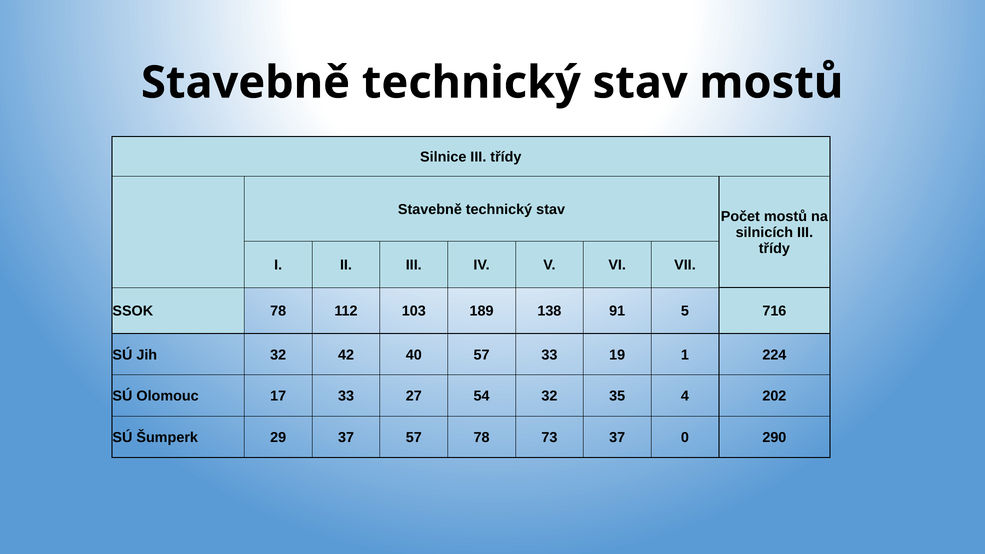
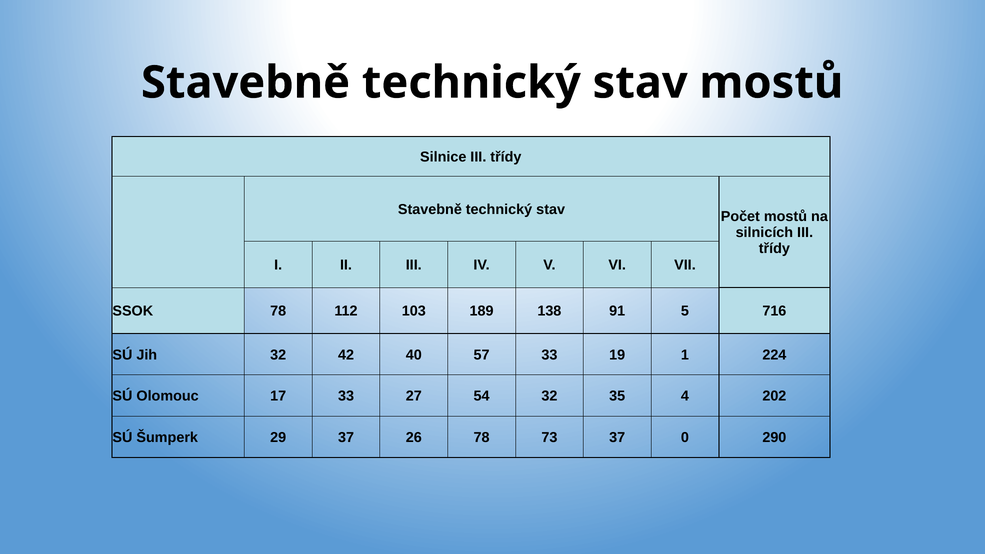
37 57: 57 -> 26 (414, 437)
